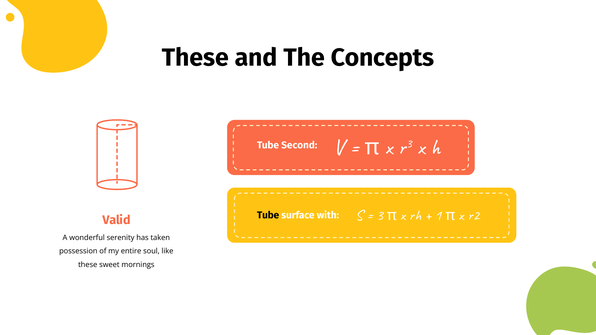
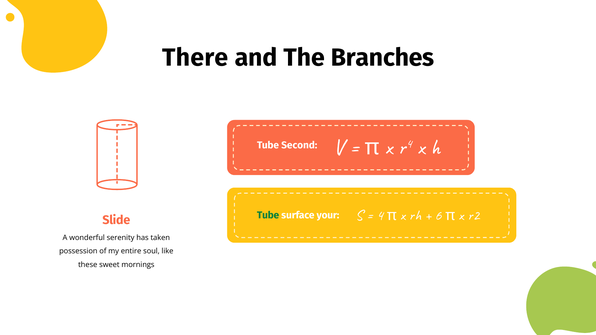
These: These -> There (195, 58)
Concepts: Concepts -> Branches (382, 58)
π 3: 3 -> 4 (409, 143)
Tube colour: black -> green (268, 215)
with: with -> your (328, 215)
3: 3 -> 4 (380, 215)
1: 1 -> 6 (438, 215)
Valid: Valid -> Slide (116, 220)
